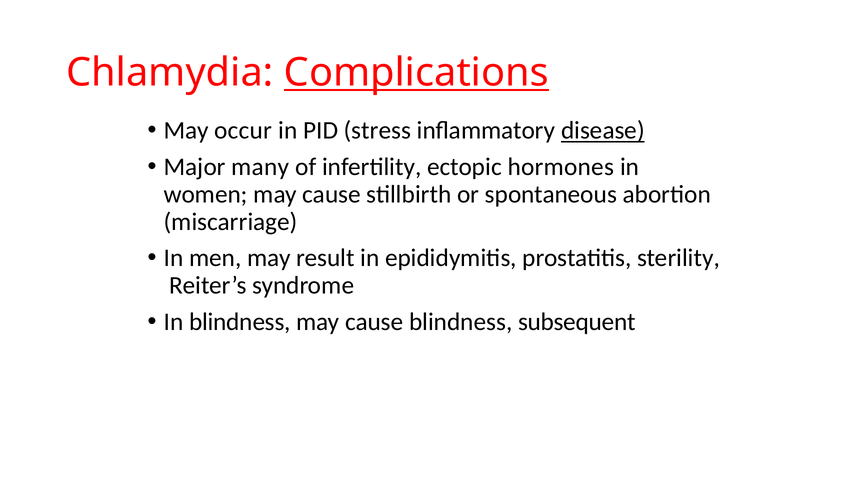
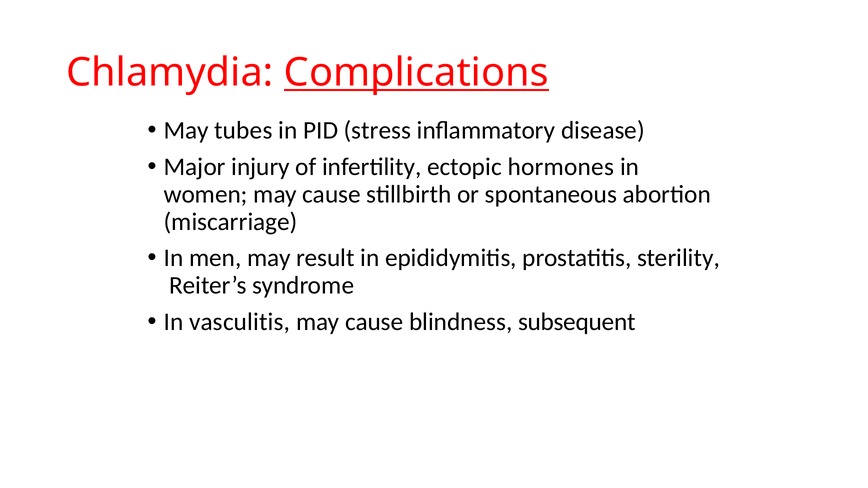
occur: occur -> tubes (243, 131)
disease underline: present -> none (603, 131)
many: many -> injury (261, 167)
In blindness: blindness -> vasculitis (240, 322)
